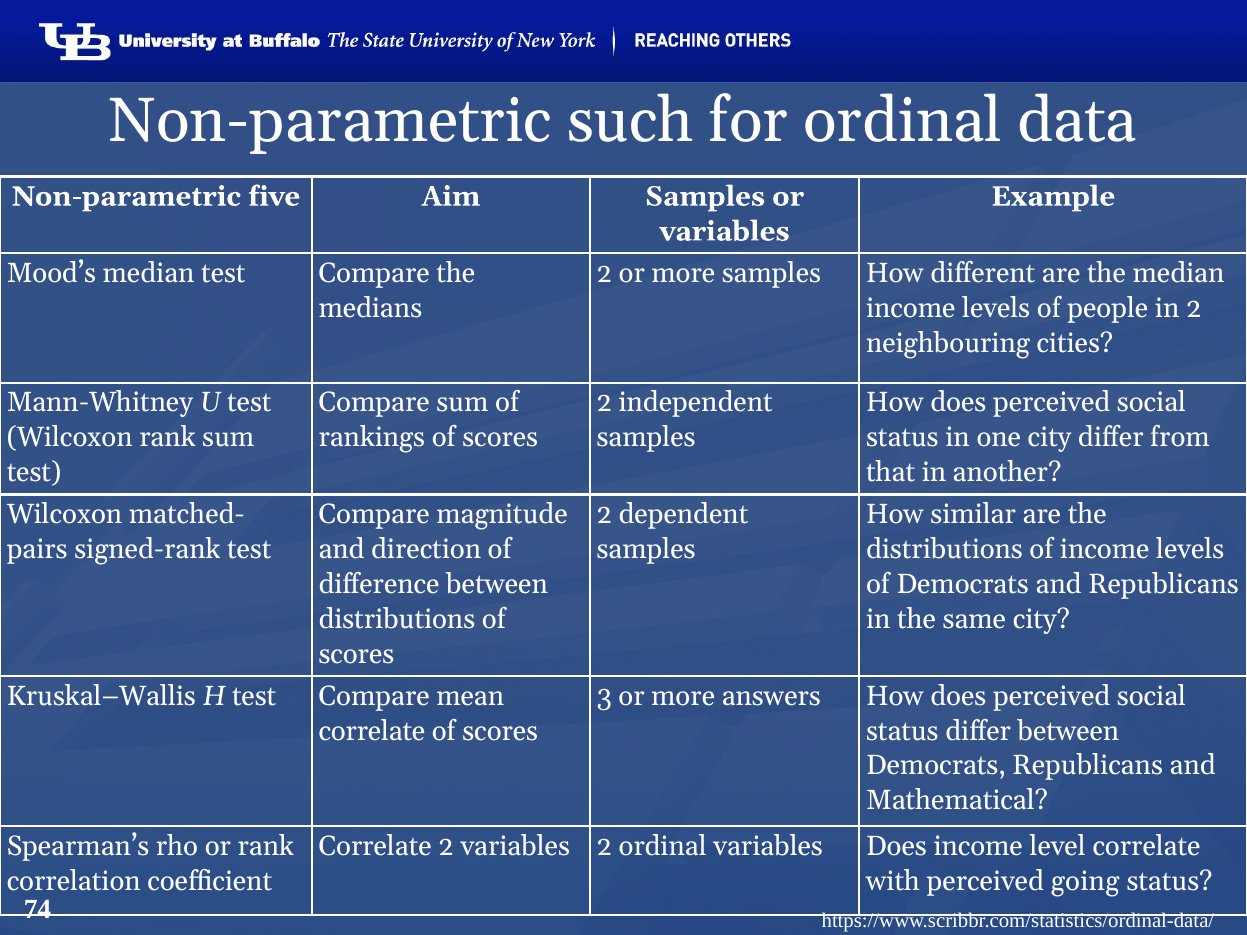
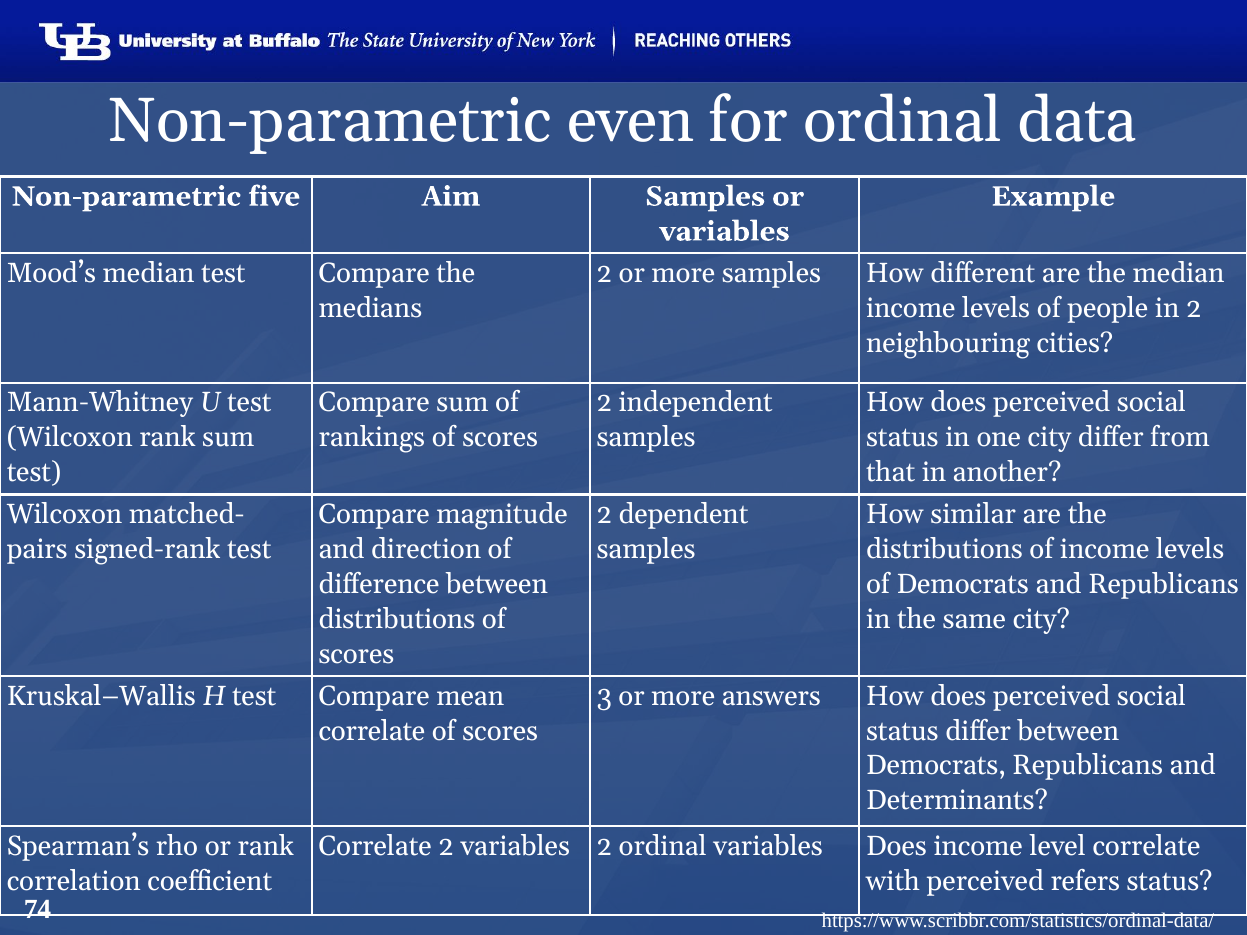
such: such -> even (631, 121)
Mathematical: Mathematical -> Determinants (957, 801)
going: going -> refers (1085, 881)
